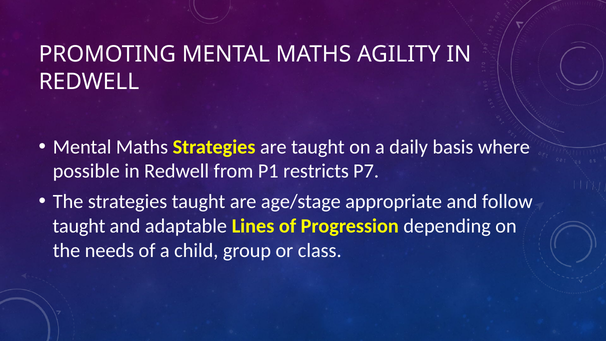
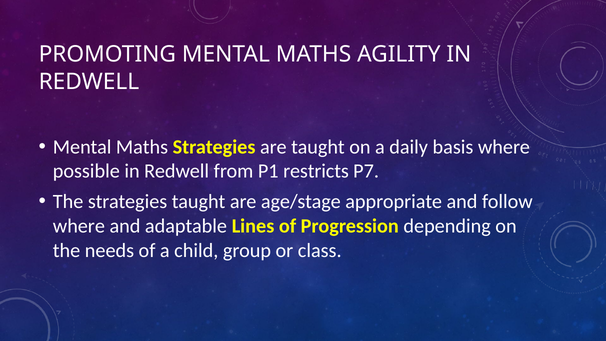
taught: taught -> where (79, 226)
